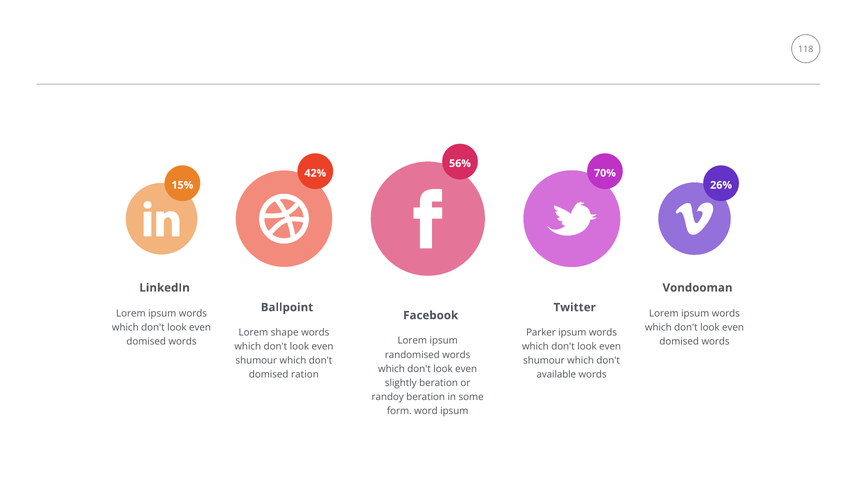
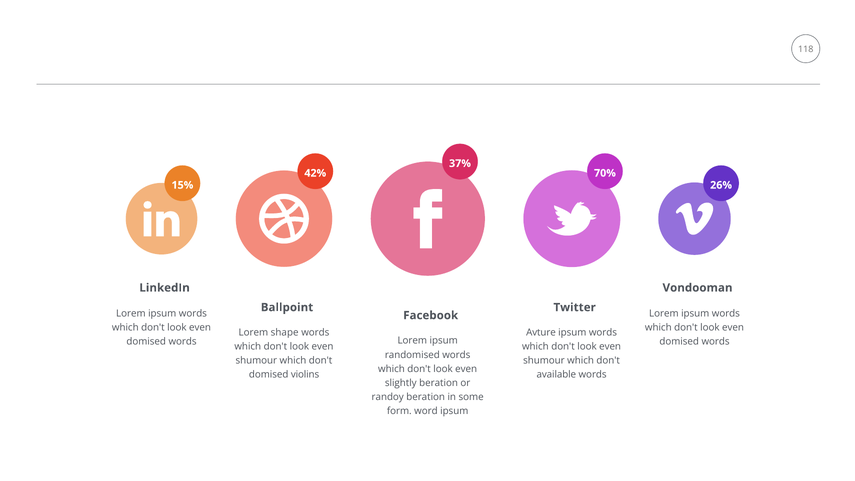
56%: 56% -> 37% (460, 163)
Parker: Parker -> Avture (541, 332)
ration: ration -> violins (305, 375)
